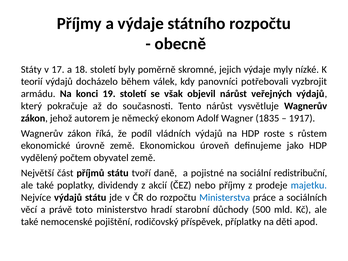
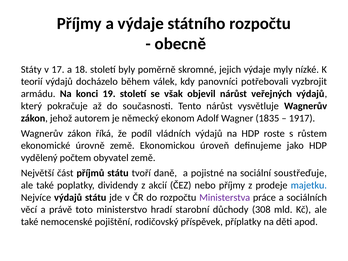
redistribuční: redistribuční -> soustřeďuje (300, 173)
Ministerstva colour: blue -> purple (225, 197)
500: 500 -> 308 (261, 210)
